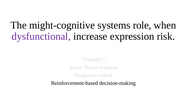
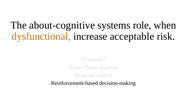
might-cognitive: might-cognitive -> about-cognitive (62, 25)
dysfunctional colour: purple -> orange (41, 36)
expression: expression -> acceptable (132, 36)
